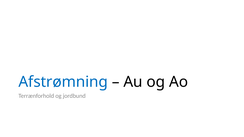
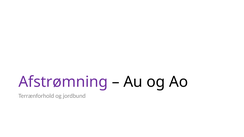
Afstrømning colour: blue -> purple (63, 82)
